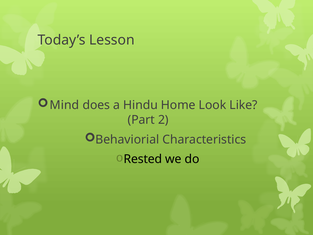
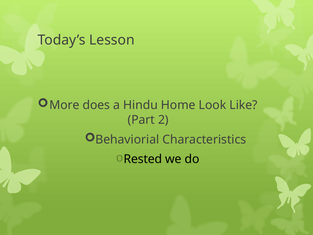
Mind: Mind -> More (64, 105)
